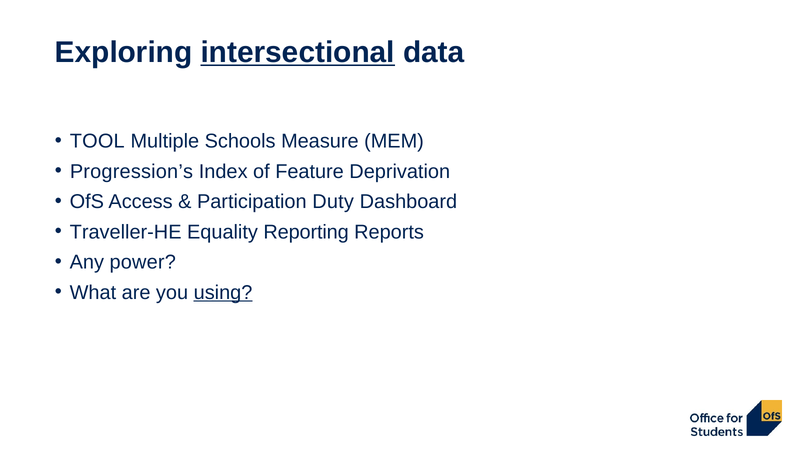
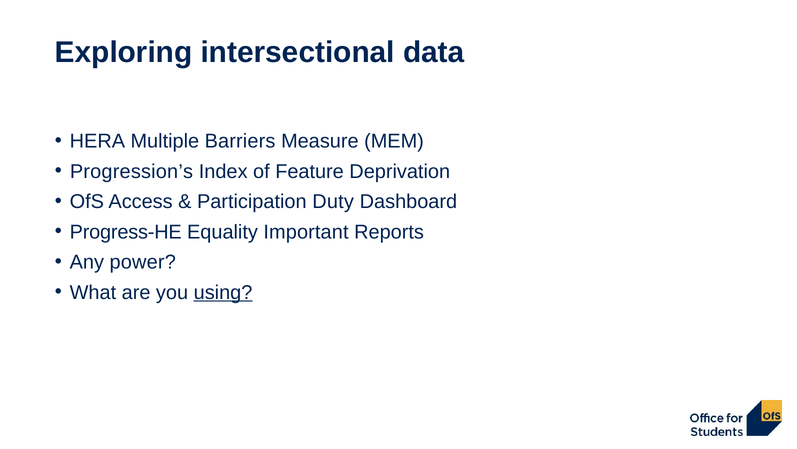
intersectional underline: present -> none (298, 52)
TOOL: TOOL -> HERA (97, 141)
Schools: Schools -> Barriers (240, 141)
Traveller-HE: Traveller-HE -> Progress-HE (126, 232)
Reporting: Reporting -> Important (306, 232)
